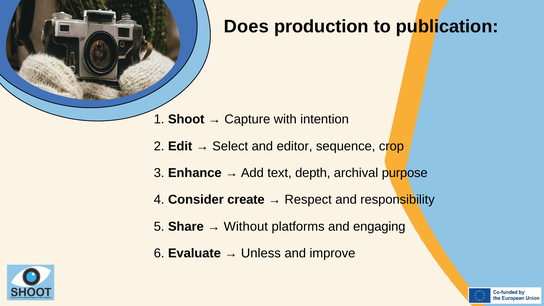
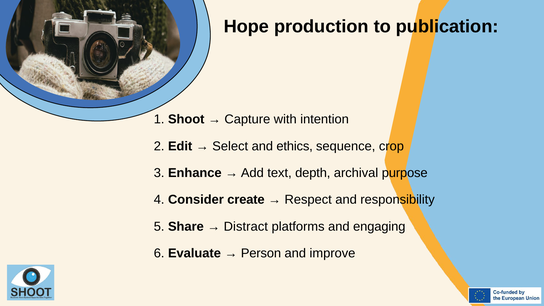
Does: Does -> Hope (246, 27)
editor: editor -> ethics (295, 146)
Without: Without -> Distract (246, 227)
Unless: Unless -> Person (261, 253)
